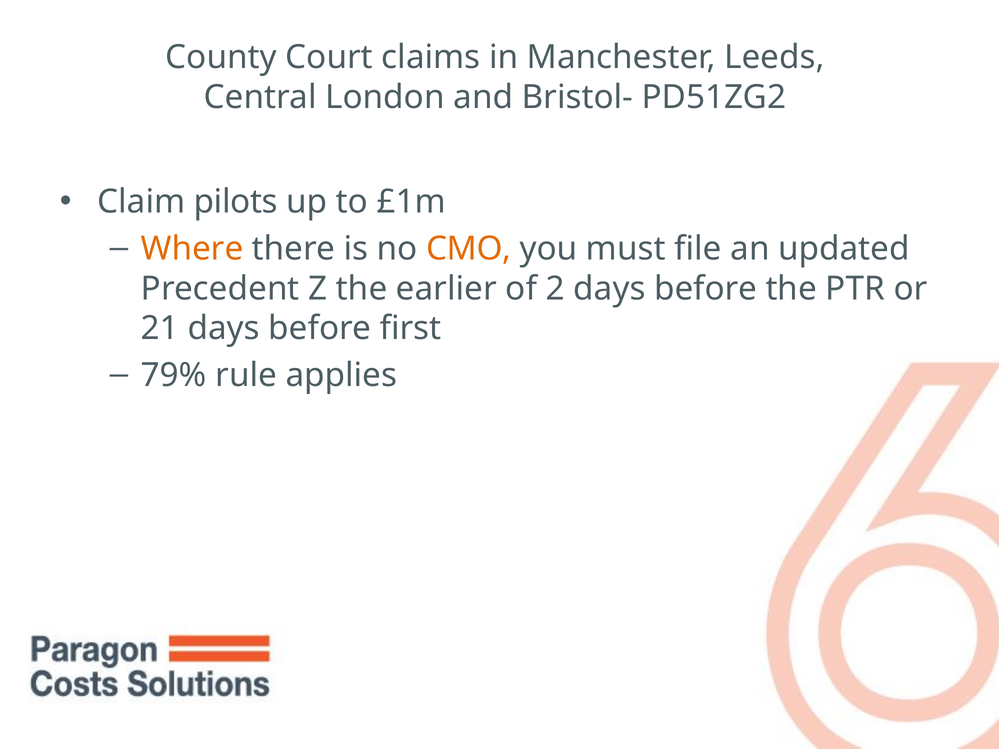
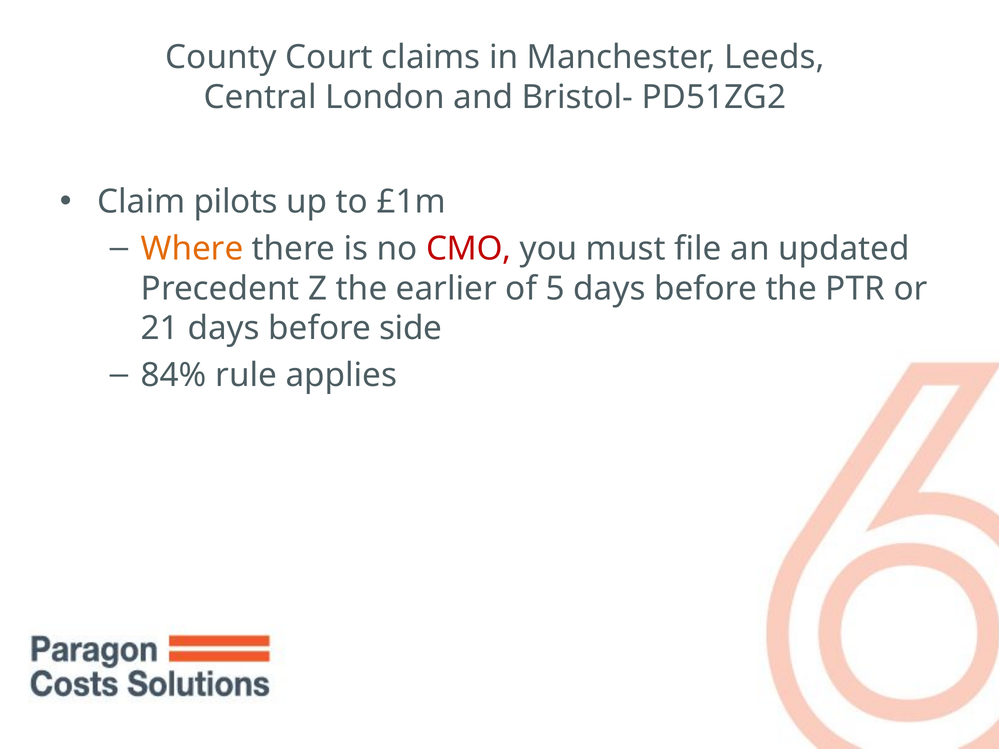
CMO colour: orange -> red (469, 249)
2: 2 -> 5 (555, 289)
first: first -> side (411, 329)
79%: 79% -> 84% (174, 375)
